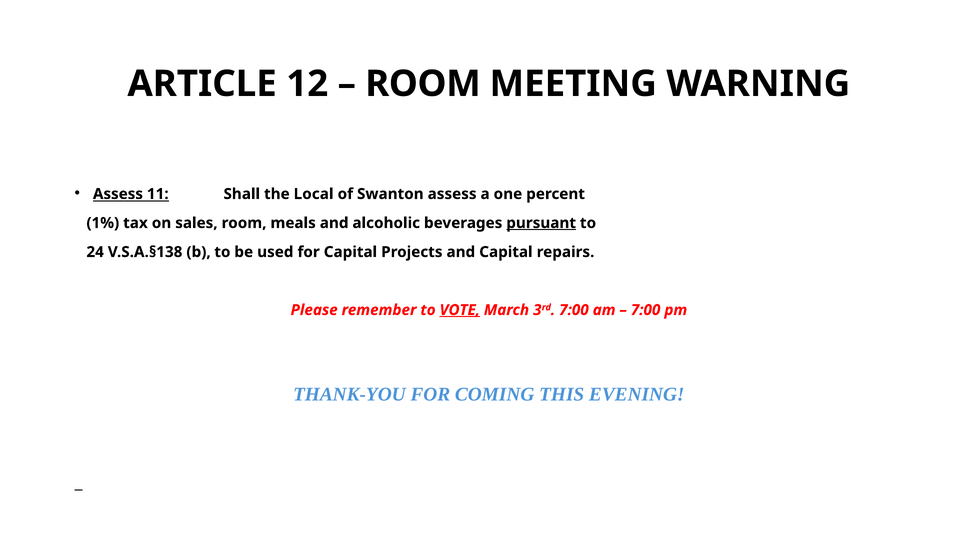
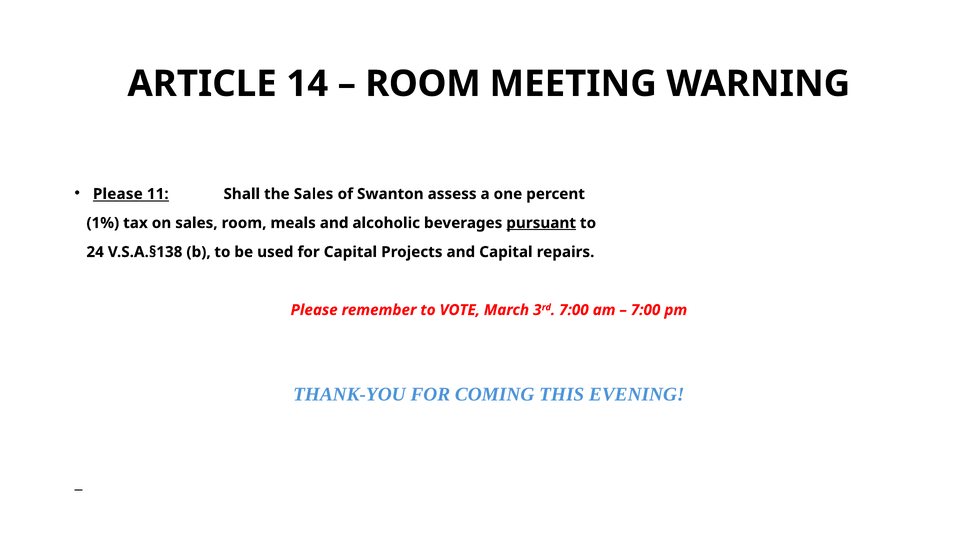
12: 12 -> 14 (307, 84)
Assess: Assess -> Please (118, 194)
the Local: Local -> Sales (314, 194)
VOTE underline: present -> none (460, 310)
